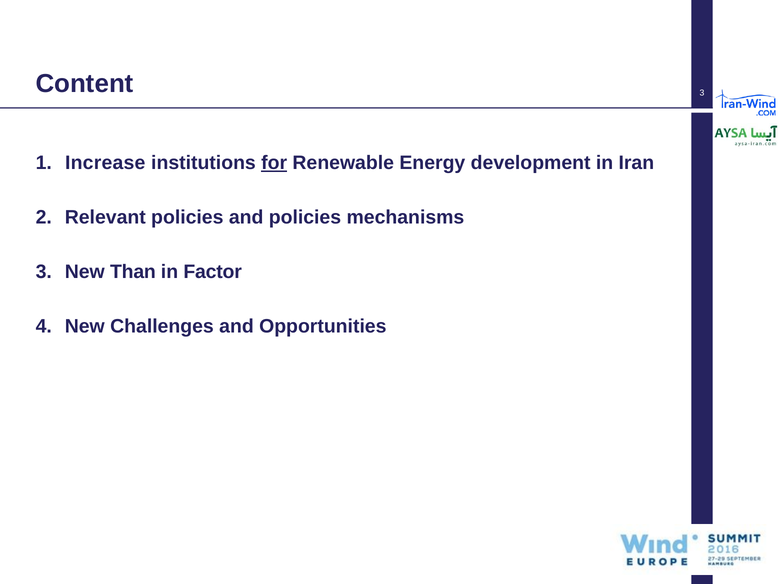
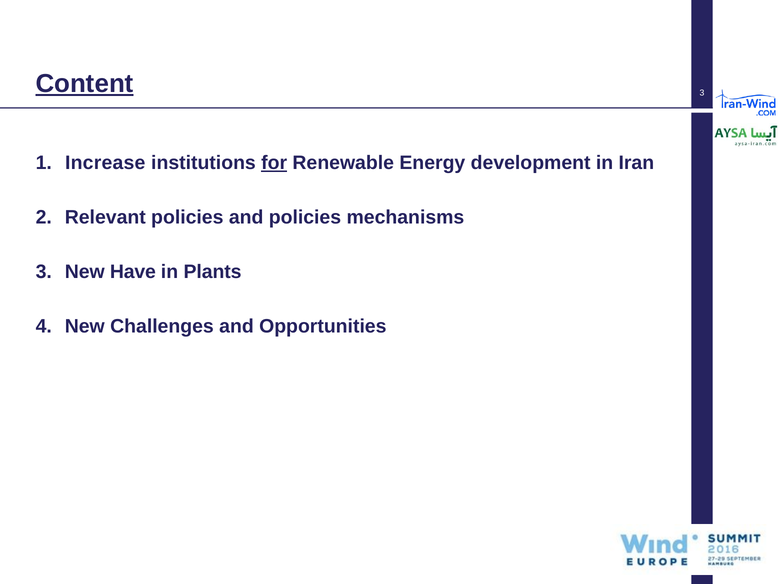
Content underline: none -> present (85, 84)
Than: Than -> Have (133, 272)
Factor: Factor -> Plants (213, 272)
